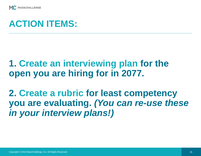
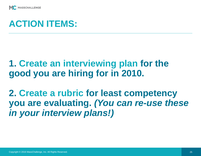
open: open -> good (20, 73)
2077: 2077 -> 2010 (133, 73)
